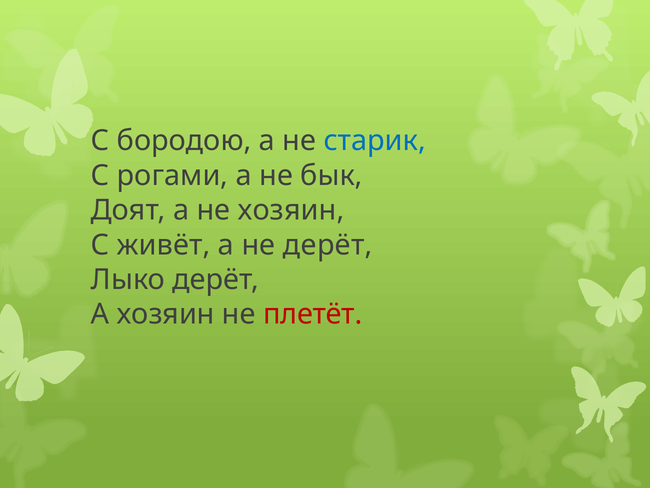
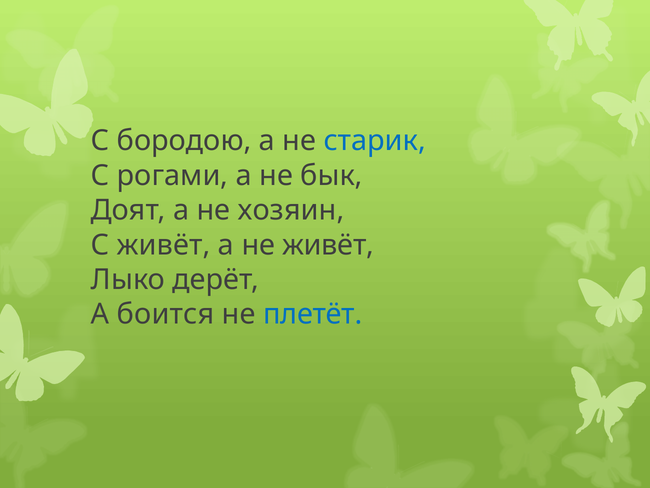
не дерёт: дерёт -> живёт (328, 245)
А хозяин: хозяин -> боится (166, 314)
плетёт colour: red -> blue (313, 314)
